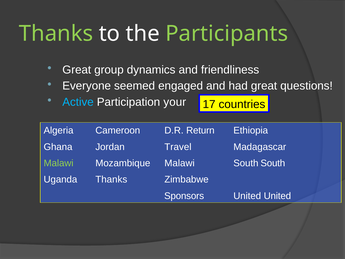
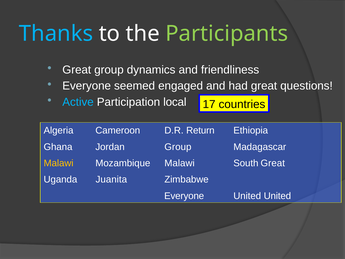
Thanks colour: light green -> light blue (56, 33)
your: your -> local (175, 102)
Jordan Travel: Travel -> Group (178, 147)
Malawi colour: light green -> yellow (59, 163)
South South: South -> Great (273, 163)
Uganda Thanks: Thanks -> Juanita (111, 179)
Sponsors: Sponsors -> Everyone (184, 196)
